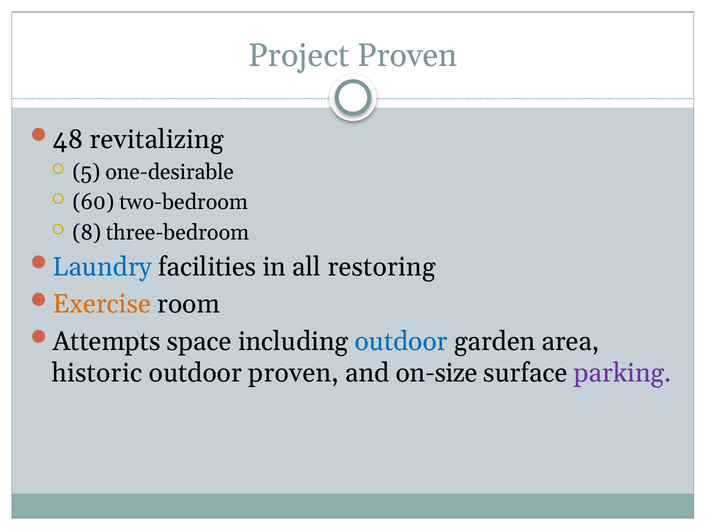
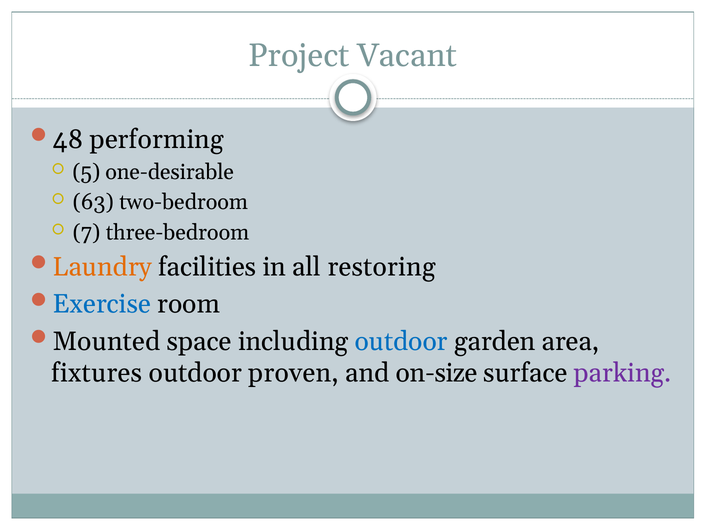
Project Proven: Proven -> Vacant (407, 56)
revitalizing: revitalizing -> performing (157, 139)
60: 60 -> 63 (93, 202)
8: 8 -> 7 (86, 232)
Laundry colour: blue -> orange (102, 267)
Exercise colour: orange -> blue (102, 304)
Attempts: Attempts -> Mounted (107, 341)
historic: historic -> fixtures (97, 373)
